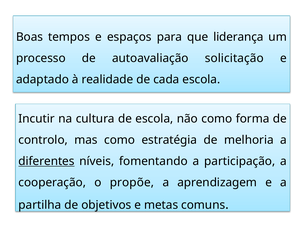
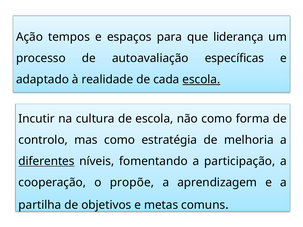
Boas: Boas -> Ação (30, 37)
solicitação: solicitação -> específicas (234, 58)
escola underline: none -> present (201, 80)
